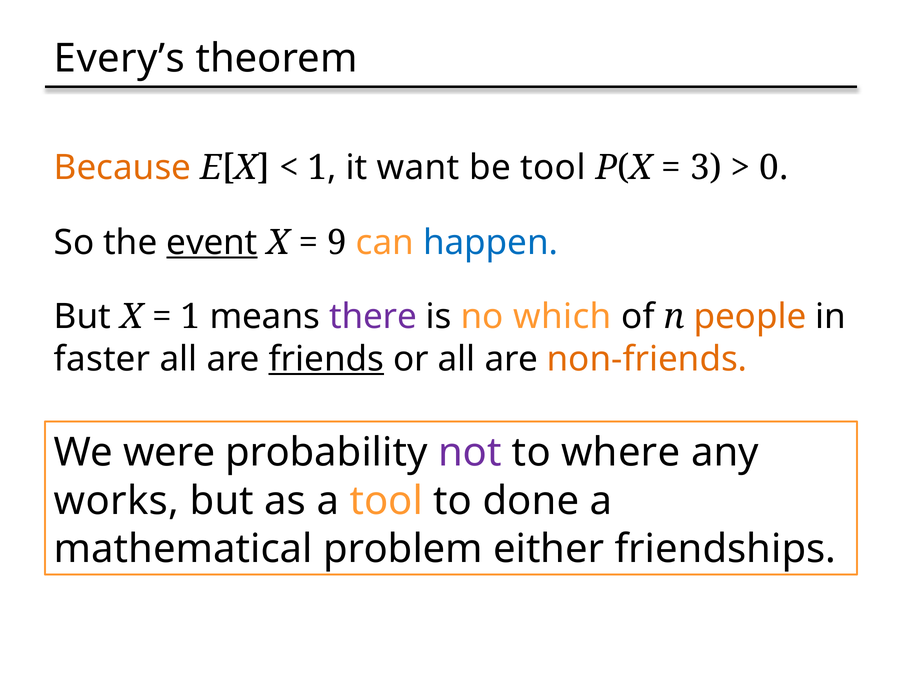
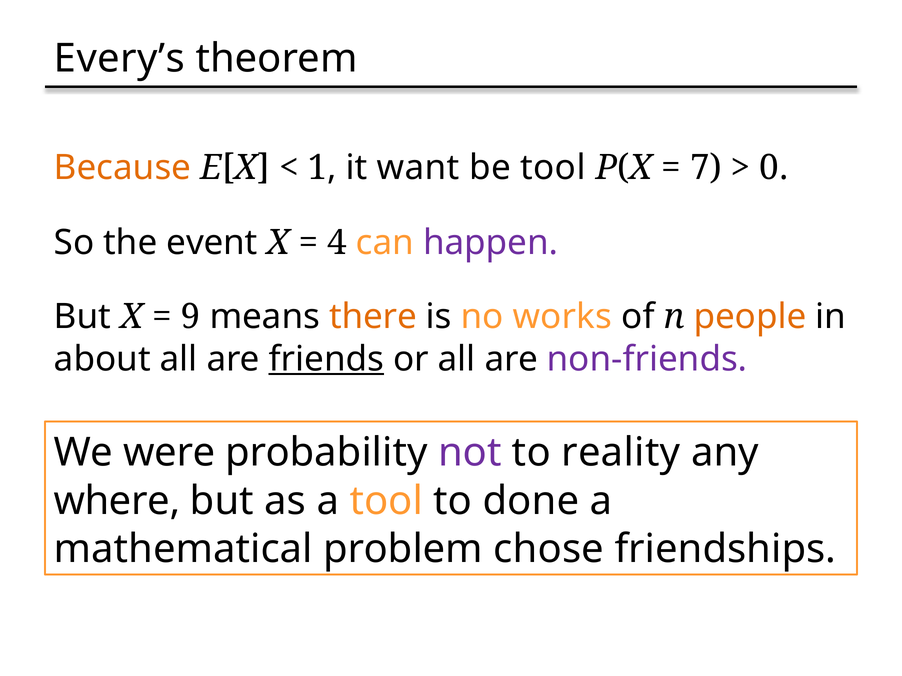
3: 3 -> 7 (706, 168)
event underline: present -> none (212, 243)
9: 9 -> 4 (337, 243)
happen colour: blue -> purple (491, 243)
1: 1 -> 9 (191, 317)
there colour: purple -> orange (373, 317)
which: which -> works (562, 317)
faster: faster -> about (102, 359)
non-friends colour: orange -> purple (647, 359)
where: where -> reality (621, 453)
works: works -> where (117, 501)
either: either -> chose (549, 549)
